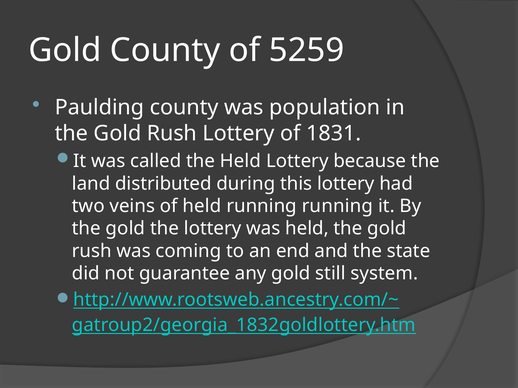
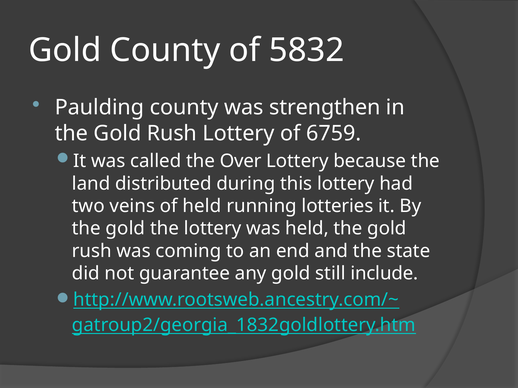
5259: 5259 -> 5832 (307, 50)
population: population -> strengthen (325, 108)
1831: 1831 -> 6759 (334, 134)
the Held: Held -> Over (241, 161)
running running: running -> lotteries (338, 206)
system: system -> include (384, 274)
